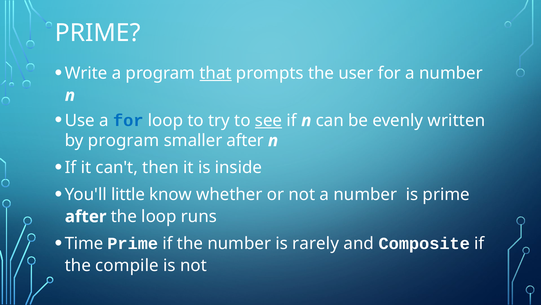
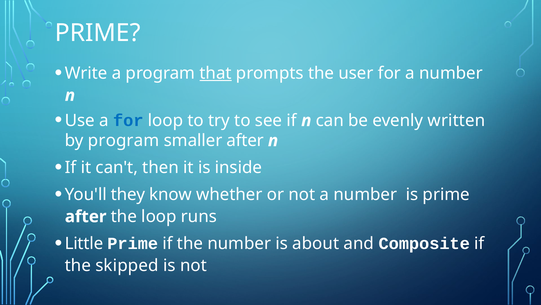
see underline: present -> none (269, 120)
little: little -> they (128, 194)
Time: Time -> Little (84, 243)
rarely: rarely -> about (316, 243)
compile: compile -> skipped (127, 265)
